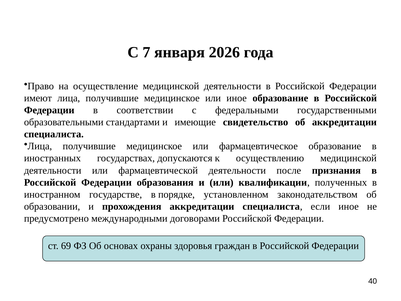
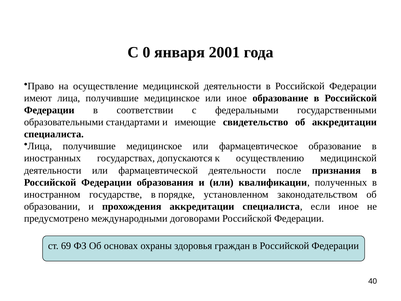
7: 7 -> 0 (146, 52)
2026: 2026 -> 2001 (224, 52)
